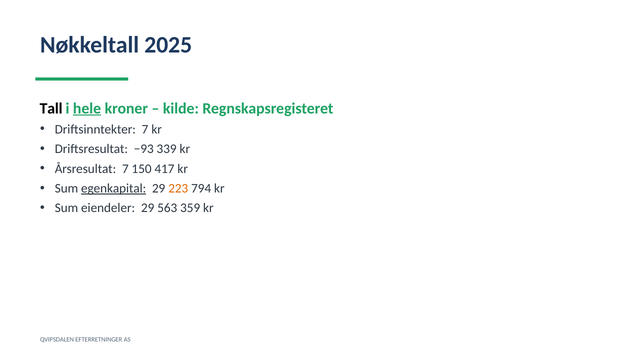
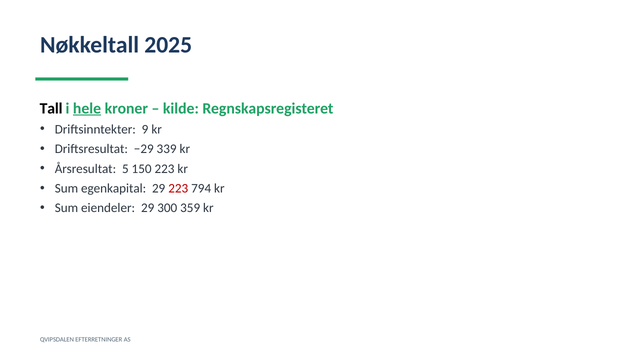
Driftsinntekter 7: 7 -> 9 (145, 129)
−93: −93 -> −29 (144, 149)
Årsresultat 7: 7 -> 5 (125, 169)
150 417: 417 -> 223 (165, 169)
egenkapital underline: present -> none (114, 188)
223 colour: orange -> red (178, 188)
563: 563 -> 300 (167, 208)
